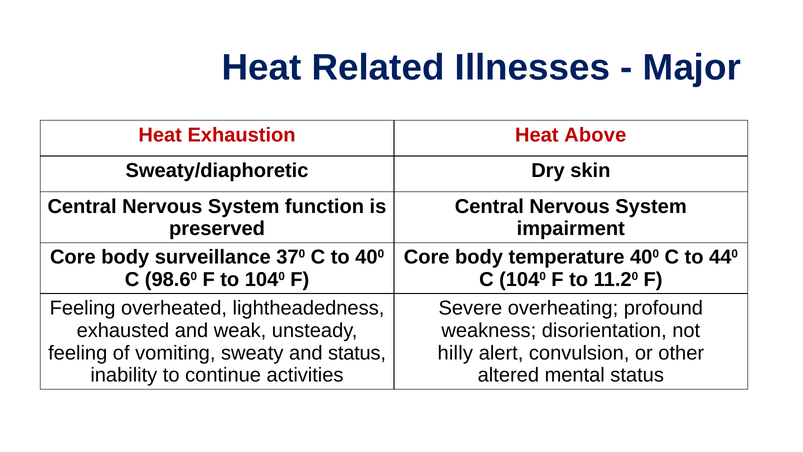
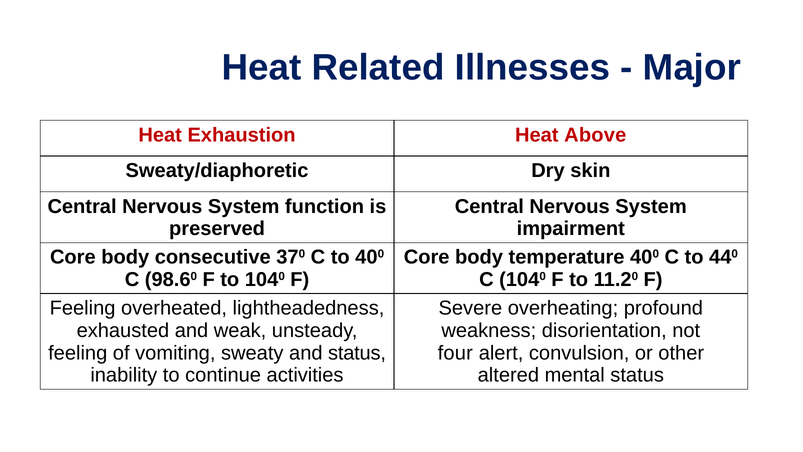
surveillance: surveillance -> consecutive (213, 257)
hilly: hilly -> four (455, 353)
